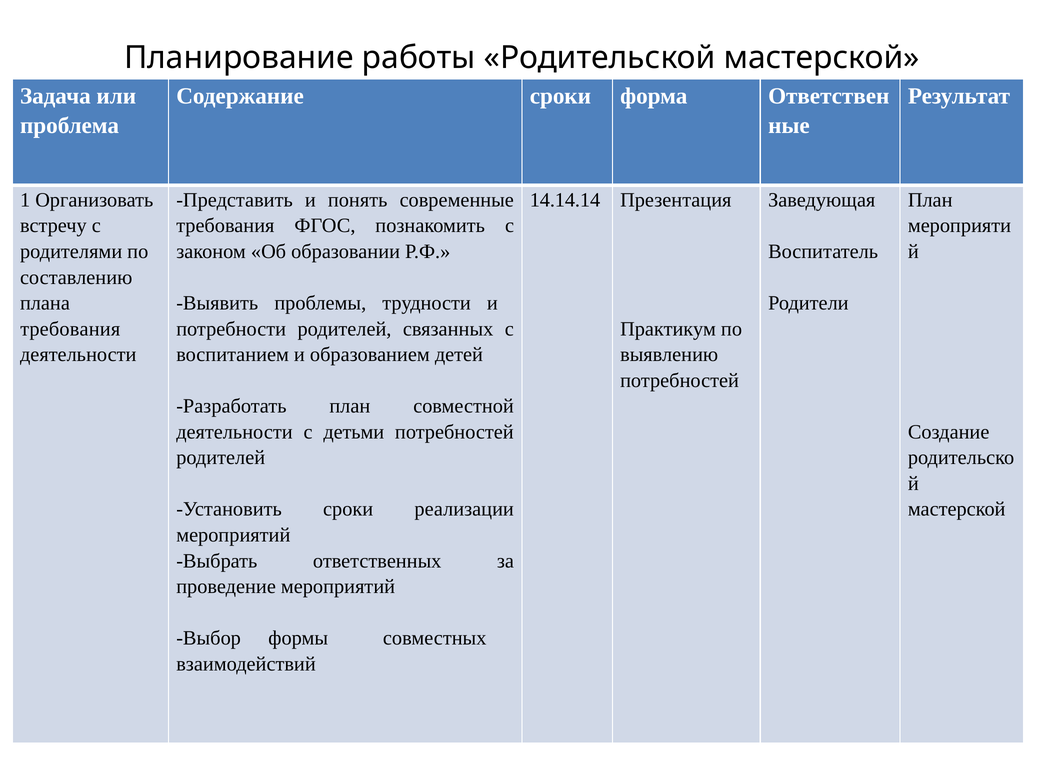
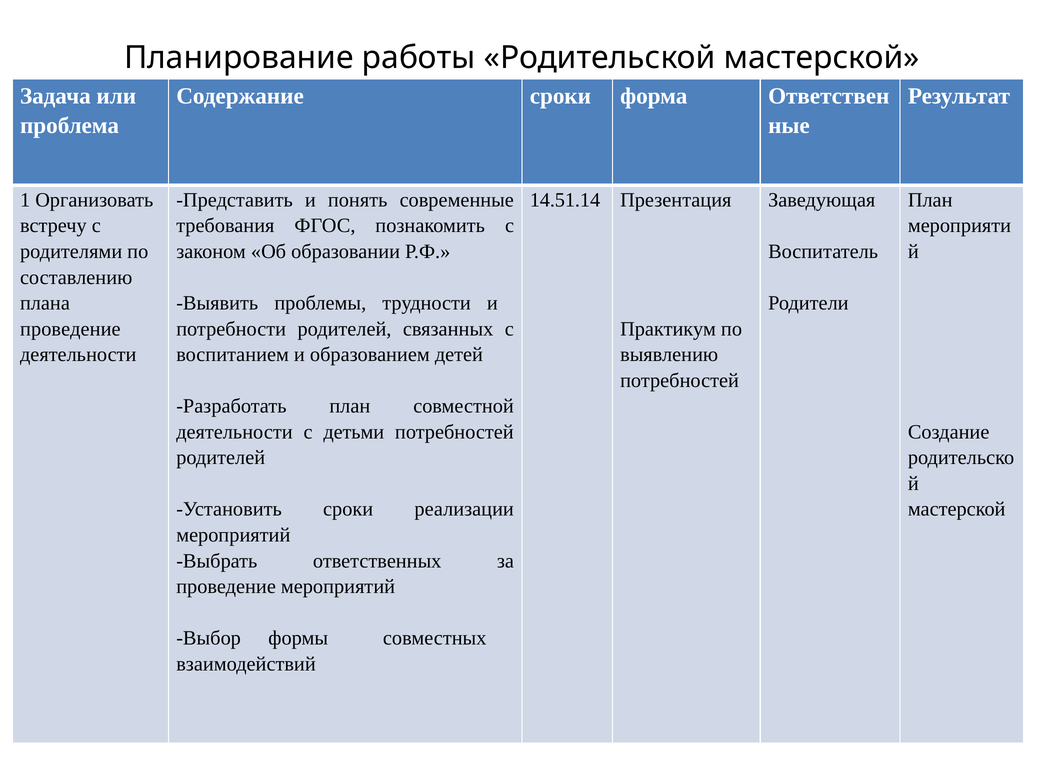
14.14.14: 14.14.14 -> 14.51.14 (565, 200)
требования: требования -> проведение (70, 329)
